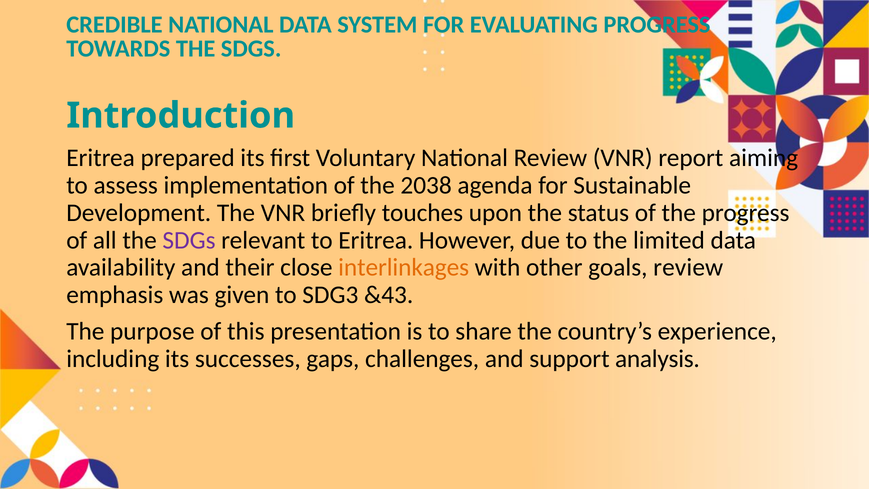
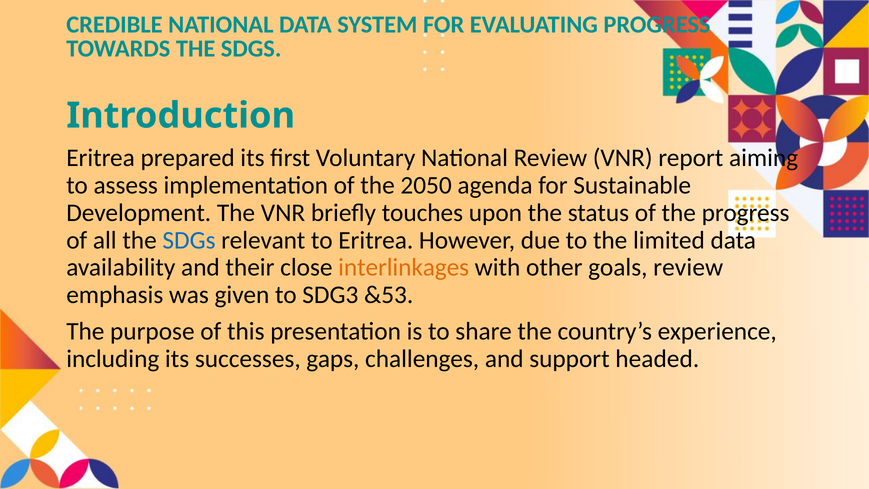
2038: 2038 -> 2050 (426, 185)
SDGs colour: purple -> blue (189, 240)
&43: &43 -> &53 (389, 295)
analysis: analysis -> headed (657, 359)
